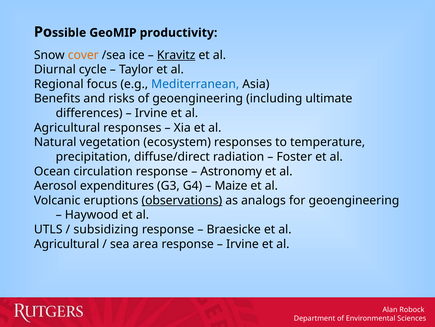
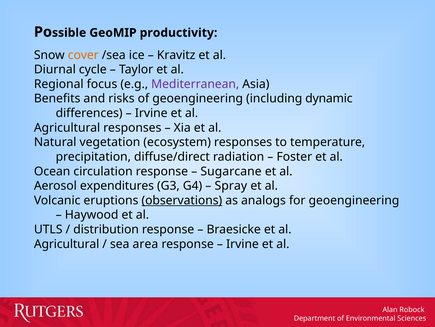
Kravitz underline: present -> none (176, 55)
Mediterranean colour: blue -> purple (195, 84)
ultimate: ultimate -> dynamic (329, 98)
Astronomy: Astronomy -> Sugarcane (231, 171)
Maize: Maize -> Spray (231, 185)
subsidizing: subsidizing -> distribution (106, 229)
